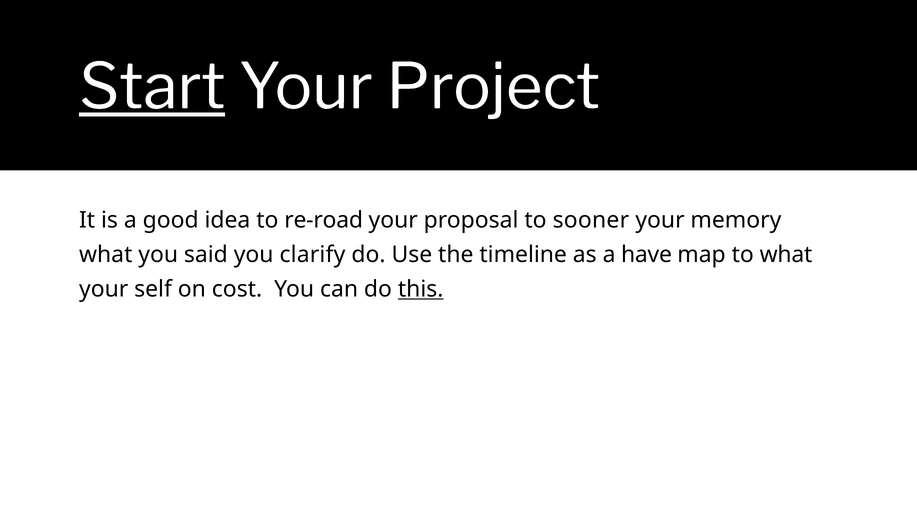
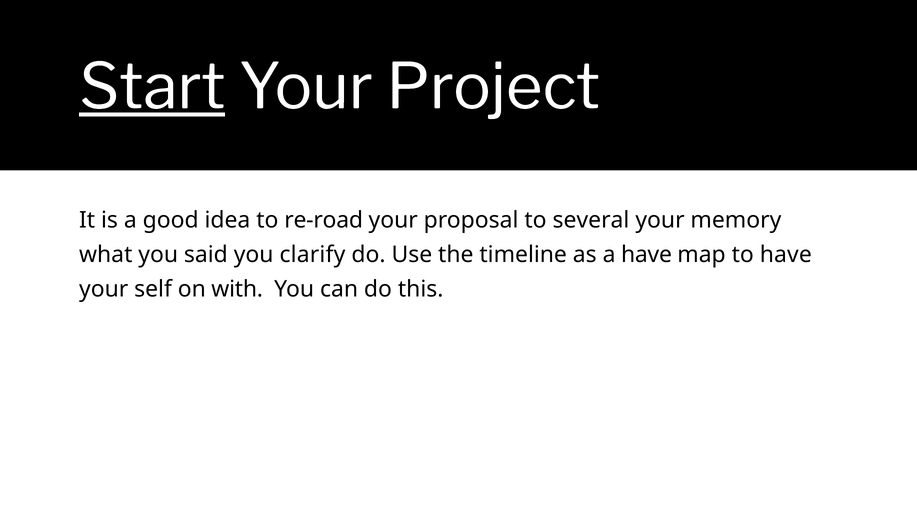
sooner: sooner -> several (591, 220)
to what: what -> have (786, 255)
cost: cost -> with (237, 289)
this underline: present -> none (421, 289)
